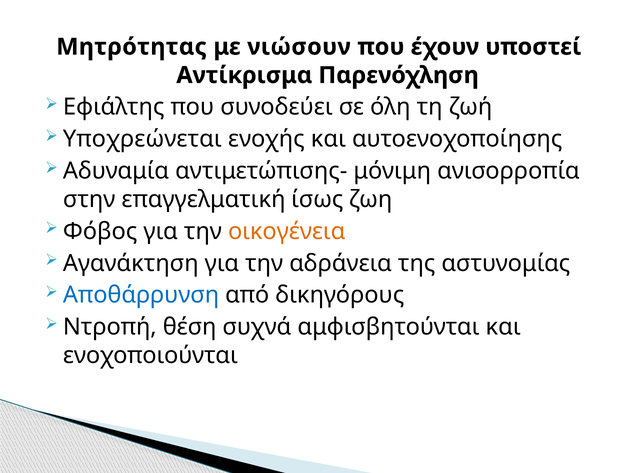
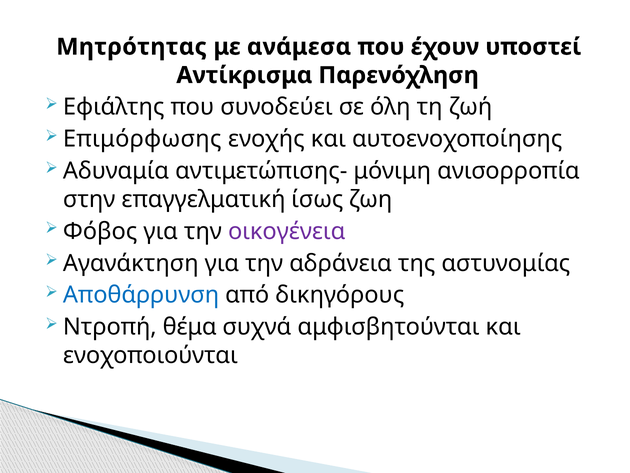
νιώσουν: νιώσουν -> ανάμεσα (299, 47)
Υποχρεώνεται: Υποχρεώνεται -> Επιμόρφωσης (142, 139)
οικογένεια colour: orange -> purple (287, 231)
θέση: θέση -> θέμα (190, 327)
